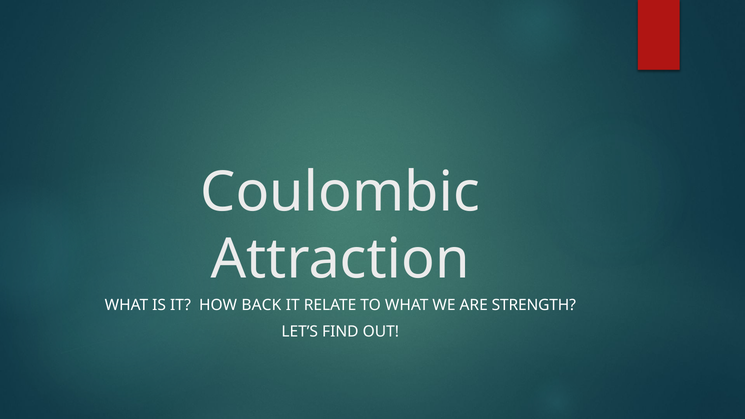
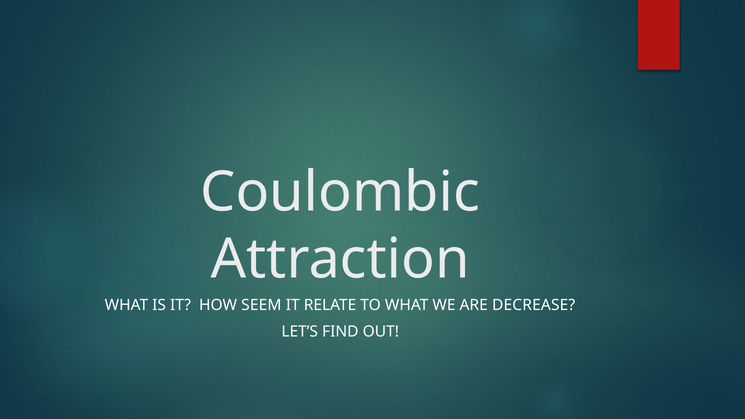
BACK: BACK -> SEEM (261, 305)
STRENGTH: STRENGTH -> DECREASE (534, 305)
